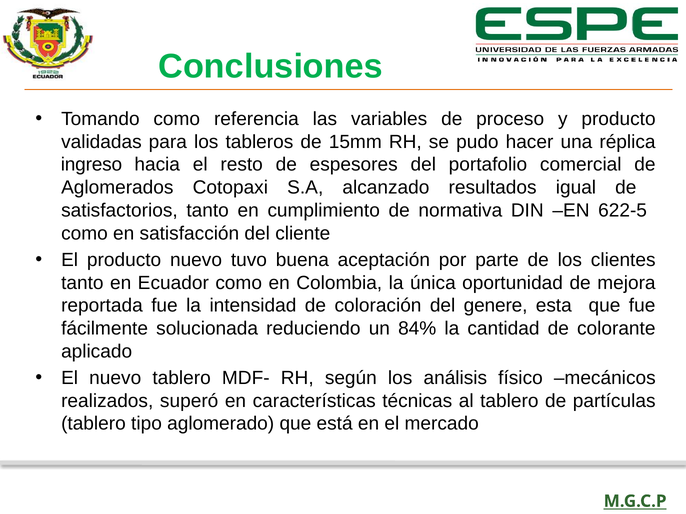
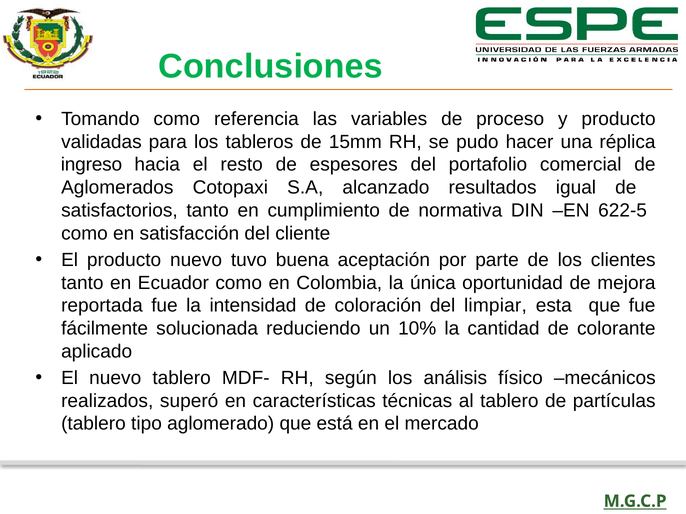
genere: genere -> limpiar (495, 306)
84%: 84% -> 10% (417, 329)
